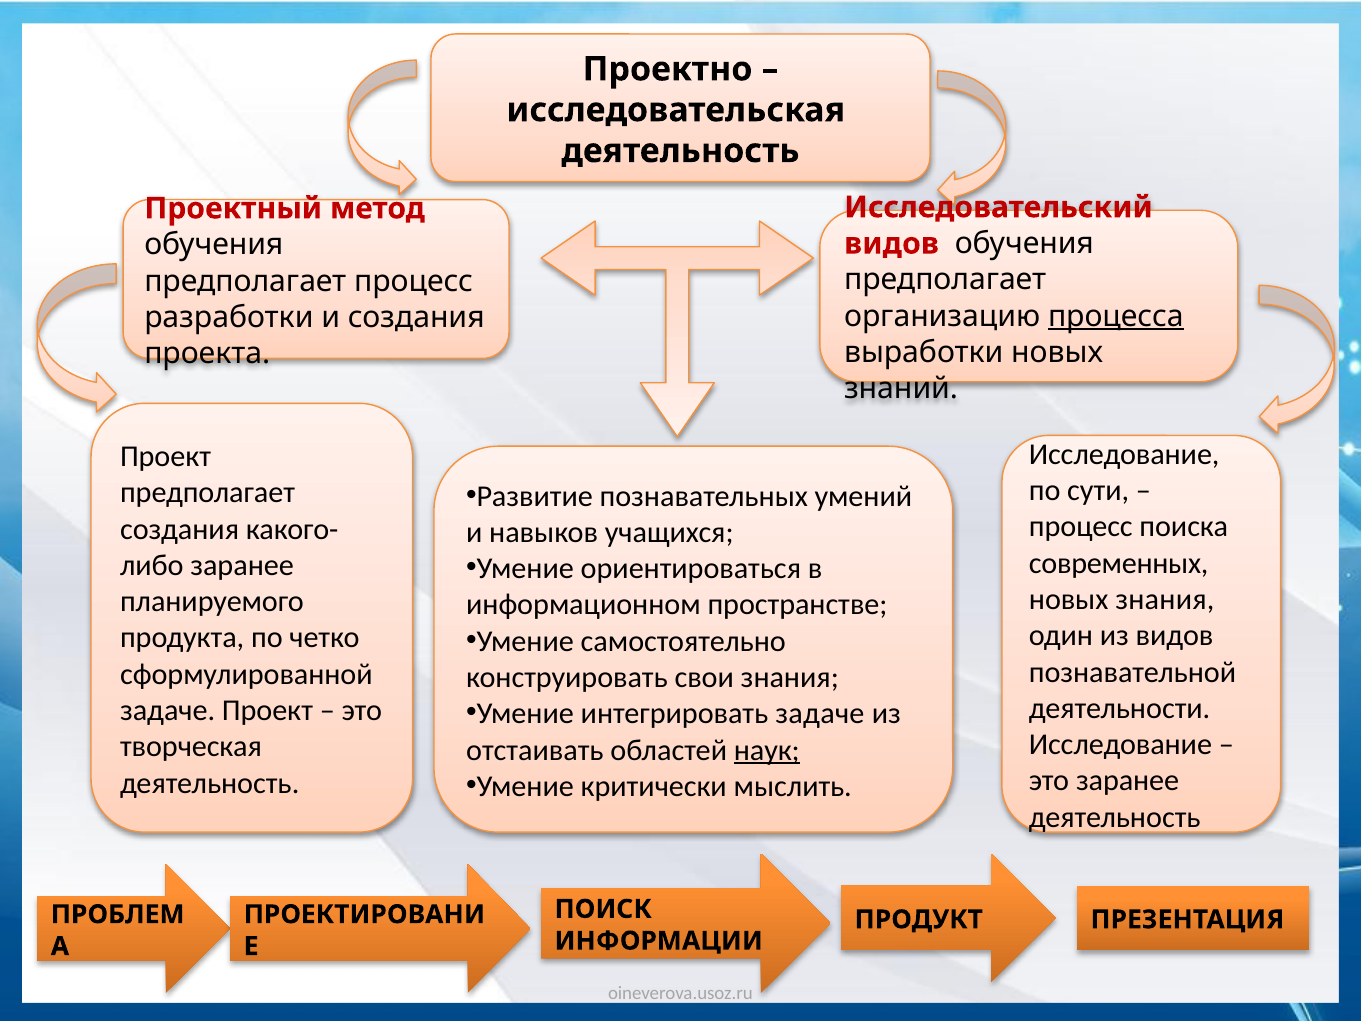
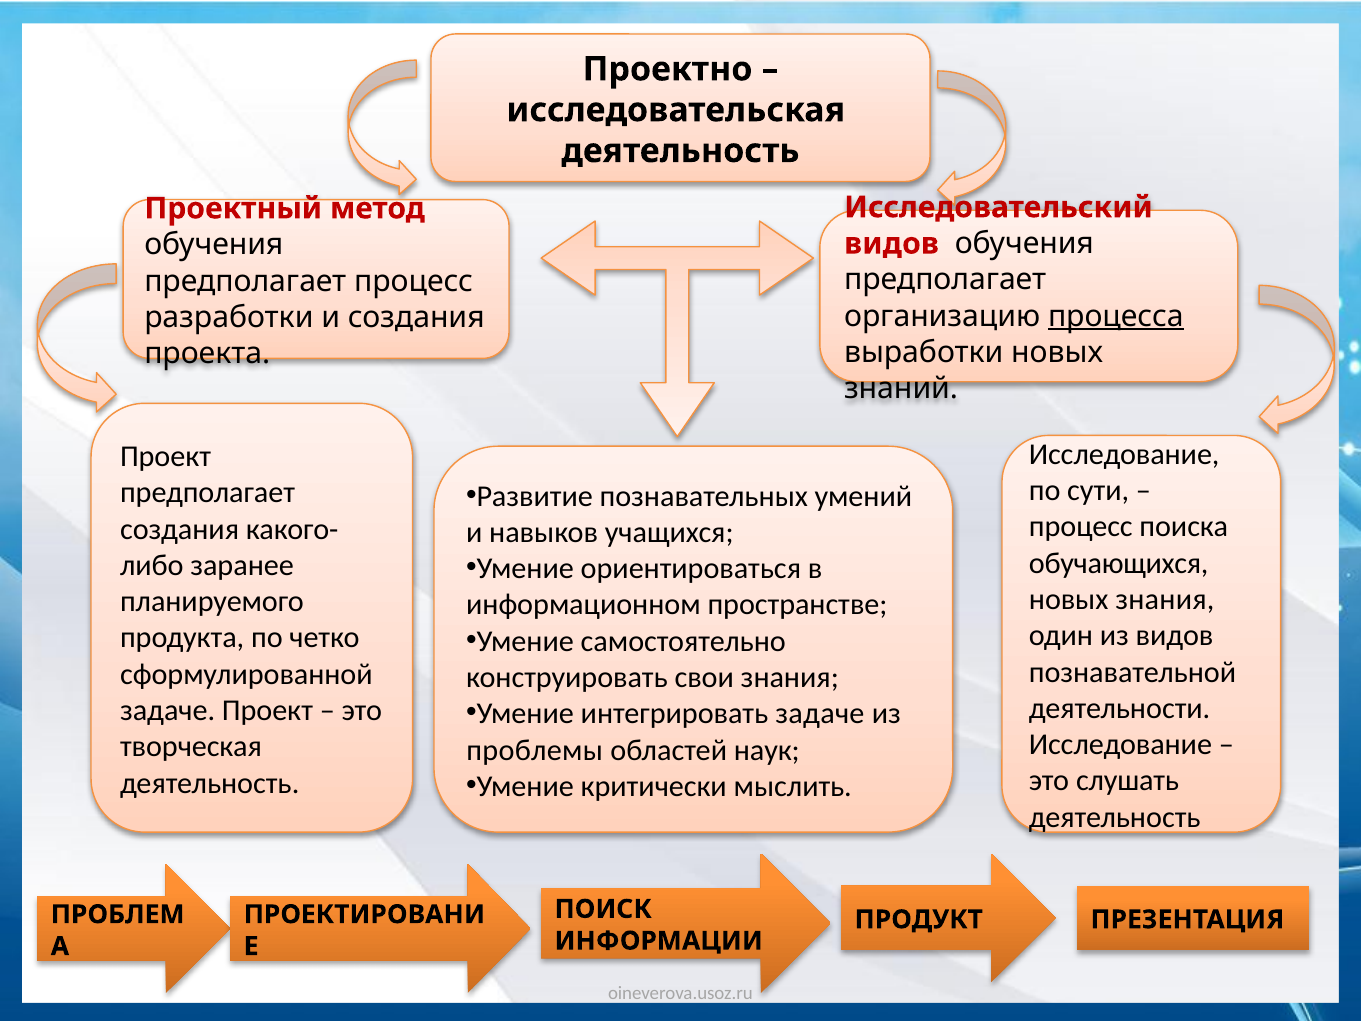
современных: современных -> обучающихся (1119, 563)
отстаивать: отстаивать -> проблемы (535, 750)
наук underline: present -> none (767, 750)
это заранее: заранее -> слушать (1128, 781)
